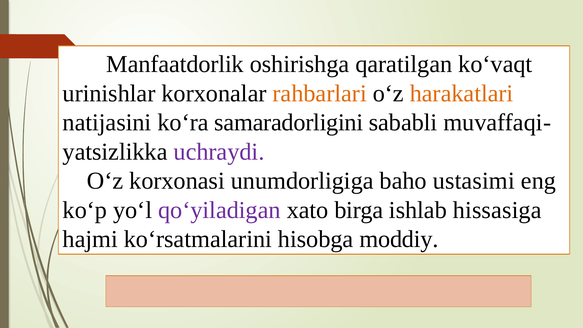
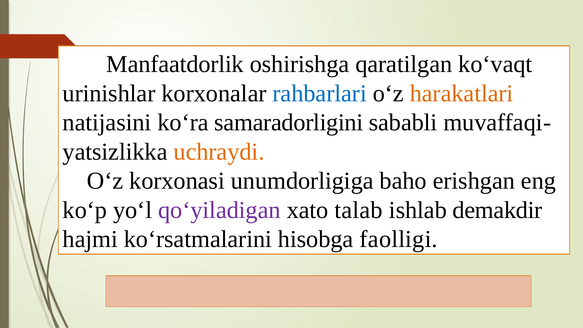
rahbarlari colour: orange -> blue (320, 93)
uchraydi colour: purple -> orange (219, 152)
ustasimi: ustasimi -> erishgan (474, 181)
birga: birga -> talab (359, 210)
hissasiga: hissasiga -> demakdir (497, 210)
moddiy: moddiy -> faolligi (399, 239)
